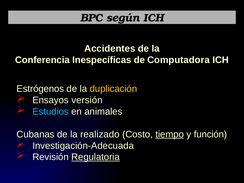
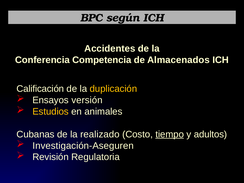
Inespecíficas: Inespecíficas -> Competencia (102, 60)
Computadora: Computadora -> Almacenados (178, 60)
Estrógenos: Estrógenos -> Calificación (40, 89)
Estudios colour: light blue -> yellow (51, 111)
función: función -> adultos (210, 134)
Investigación-Adecuada: Investigación-Adecuada -> Investigación-Aseguren (83, 146)
Regulatoria underline: present -> none (96, 157)
